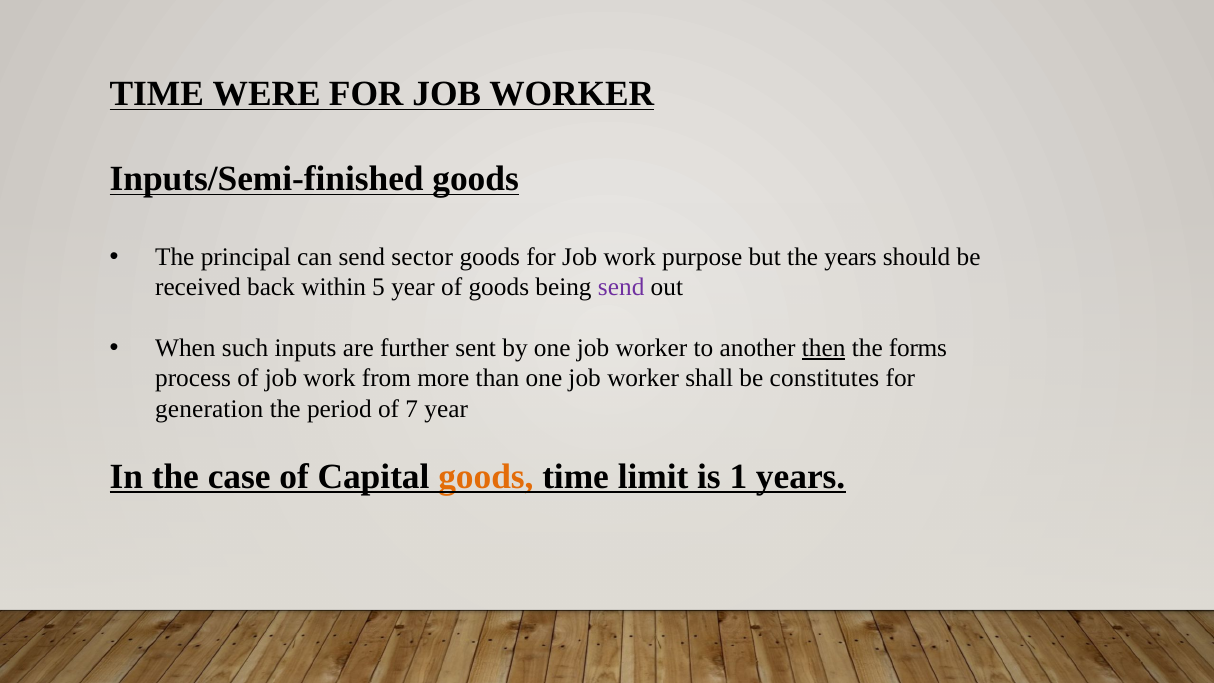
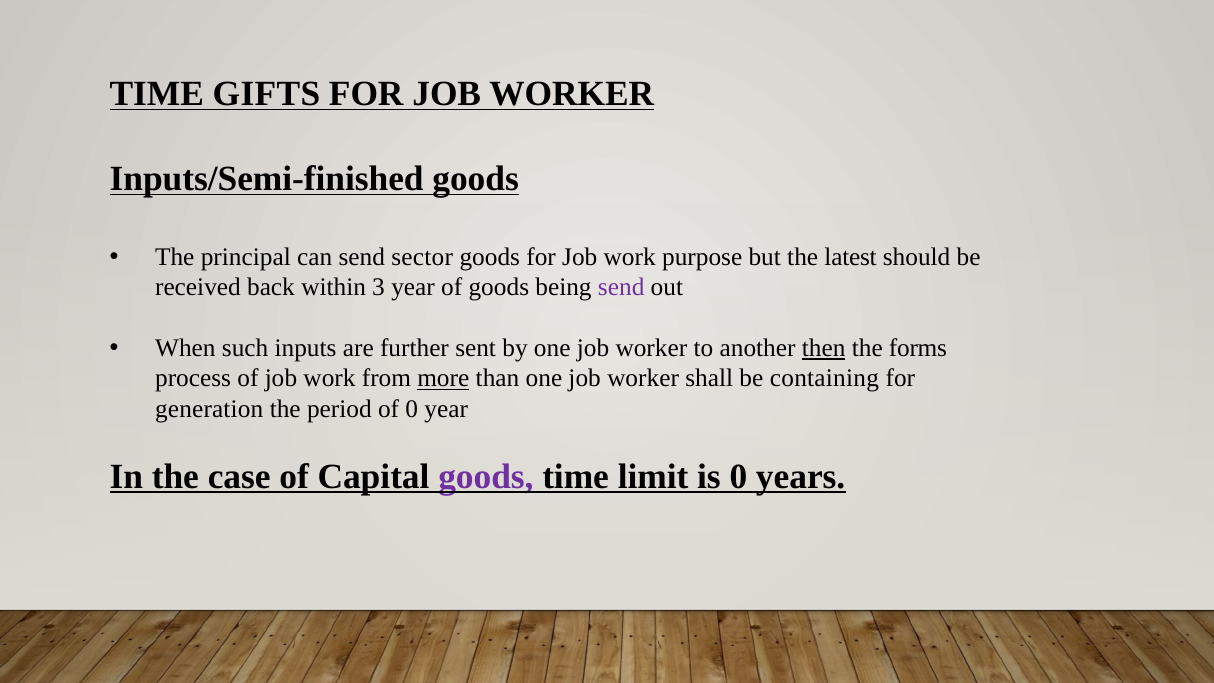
WERE: WERE -> GIFTS (267, 94)
the years: years -> latest (851, 257)
5: 5 -> 3 (379, 287)
more underline: none -> present (443, 379)
constitutes: constitutes -> containing (824, 379)
of 7: 7 -> 0 (412, 409)
goods colour: orange -> purple (486, 476)
is 1: 1 -> 0 (738, 476)
